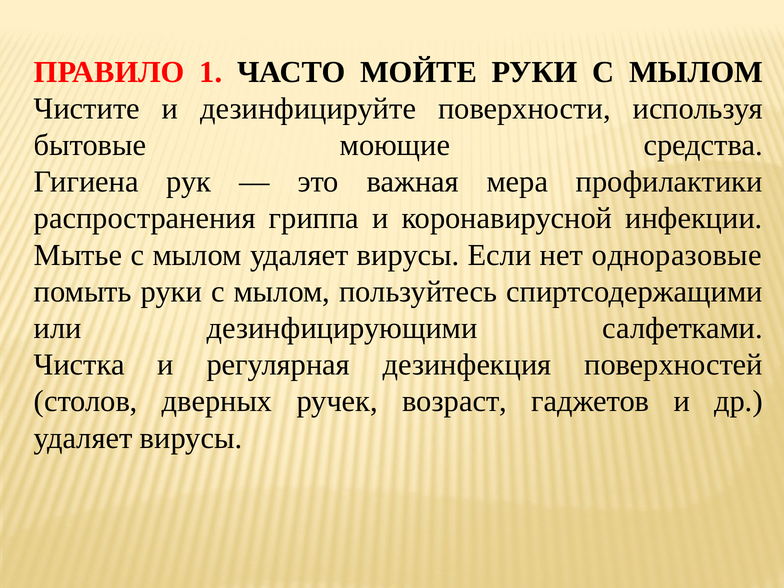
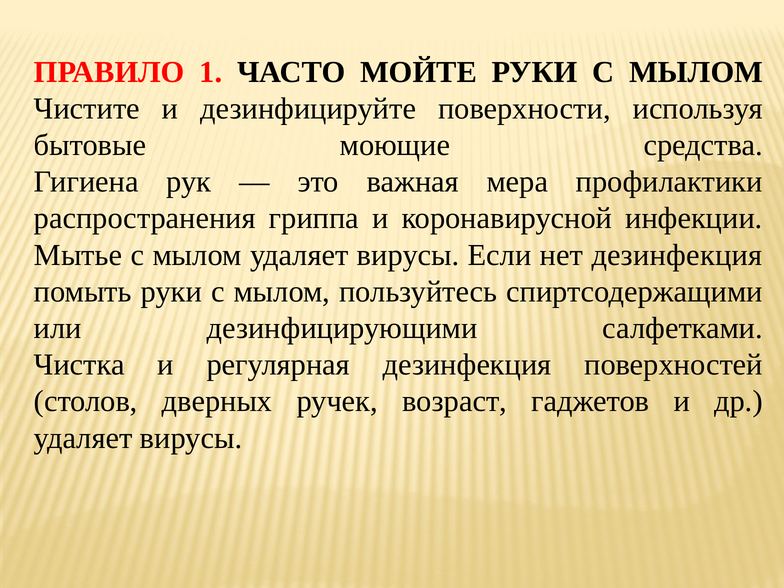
нет одноразовые: одноразовые -> дезинфекция (677, 255)
